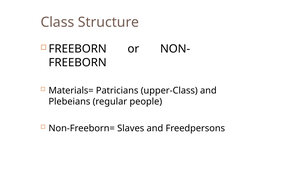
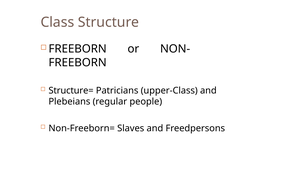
Materials=: Materials= -> Structure= (71, 91)
